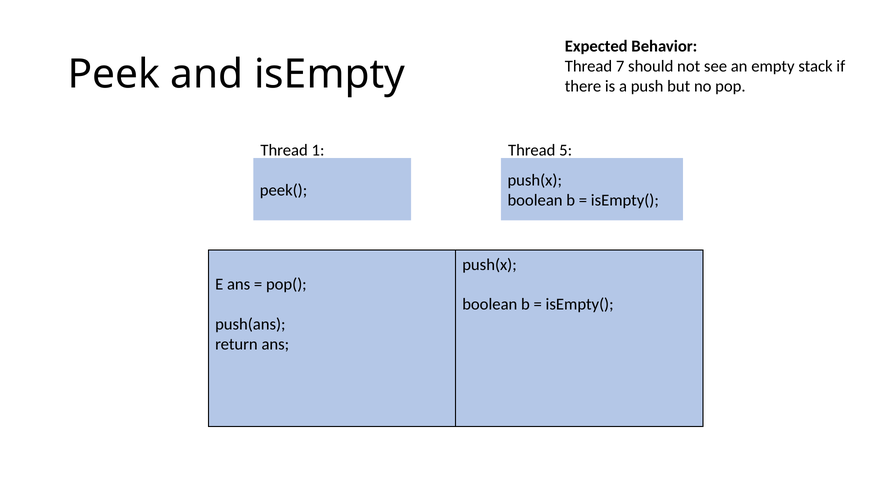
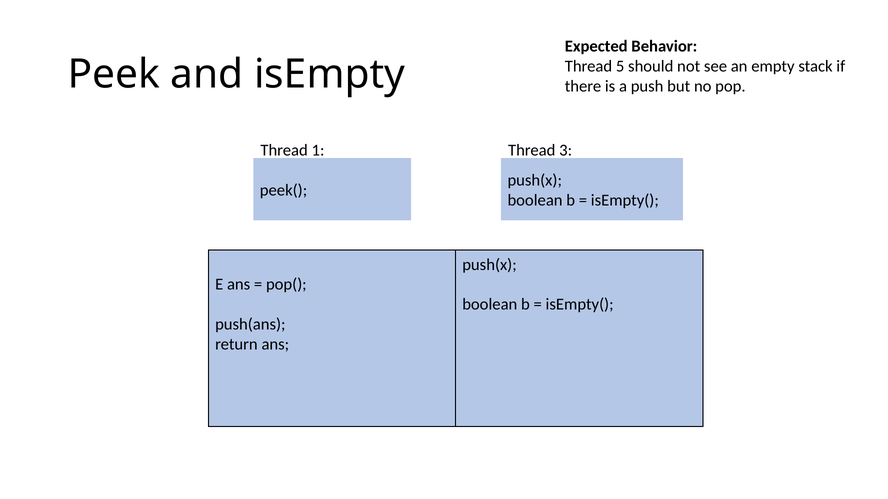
7: 7 -> 5 (620, 66)
5: 5 -> 3 (566, 150)
